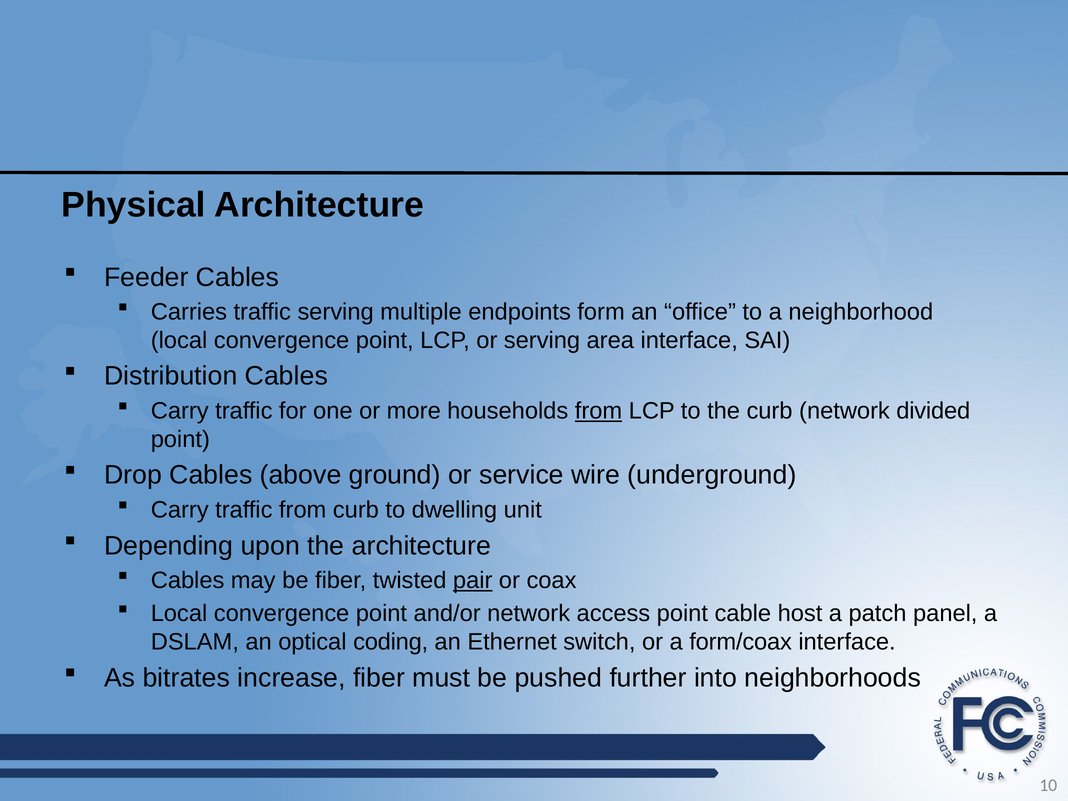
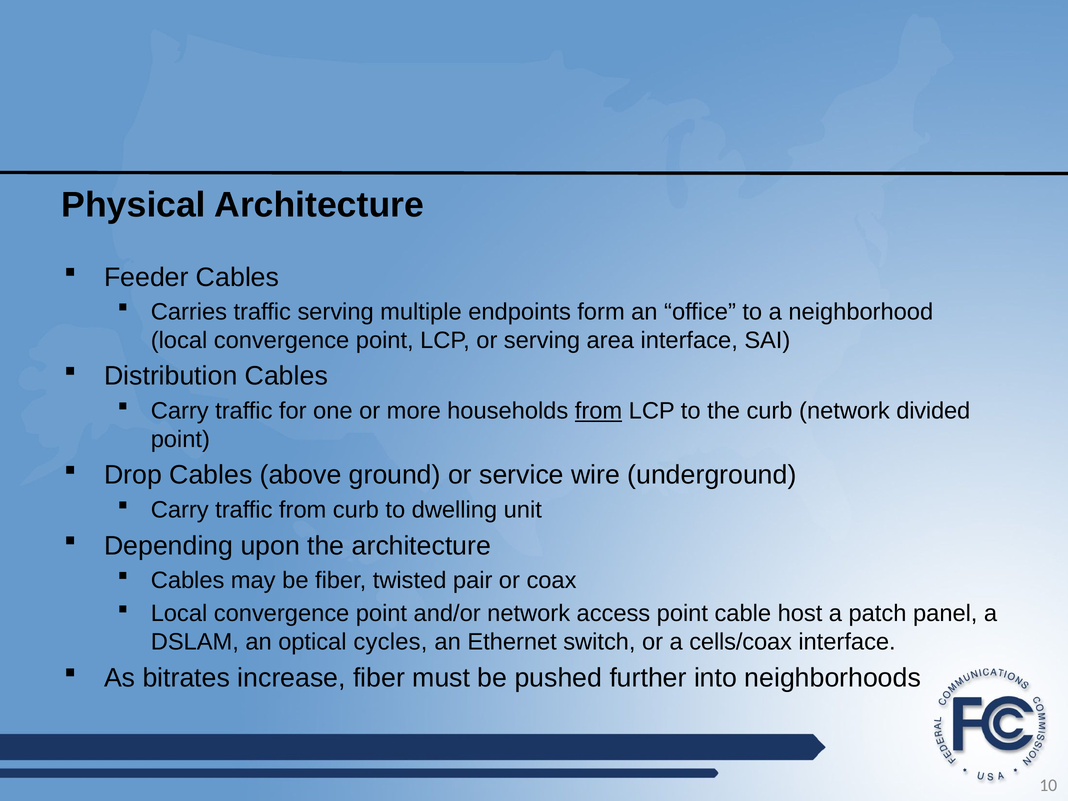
pair underline: present -> none (473, 580)
coding: coding -> cycles (390, 642)
form/coax: form/coax -> cells/coax (741, 642)
